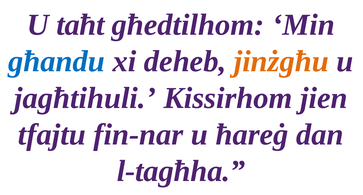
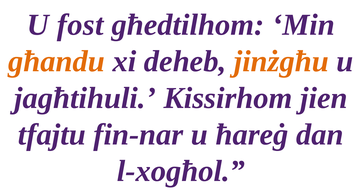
taħt: taħt -> fost (80, 25)
għandu colour: blue -> orange (57, 62)
l-tagħha: l-tagħha -> l-xogħol (181, 171)
